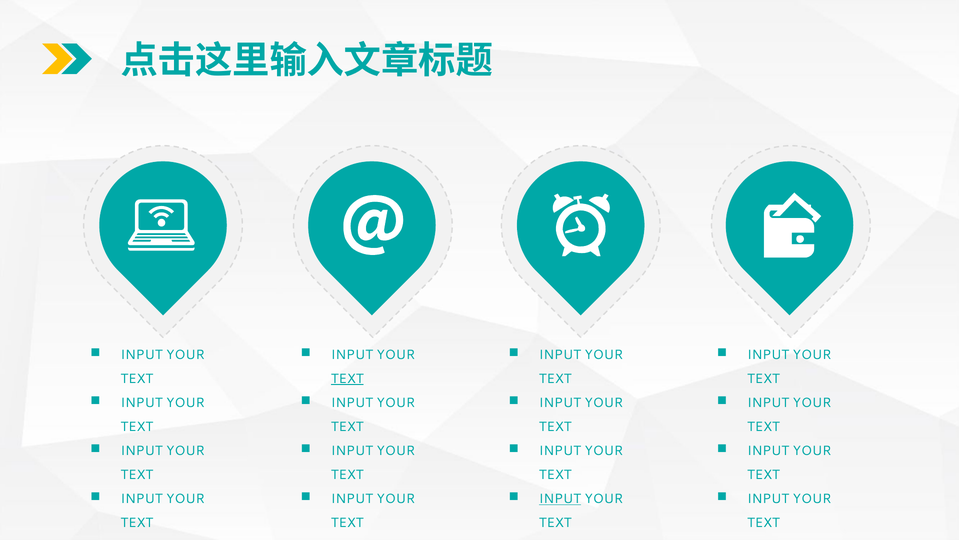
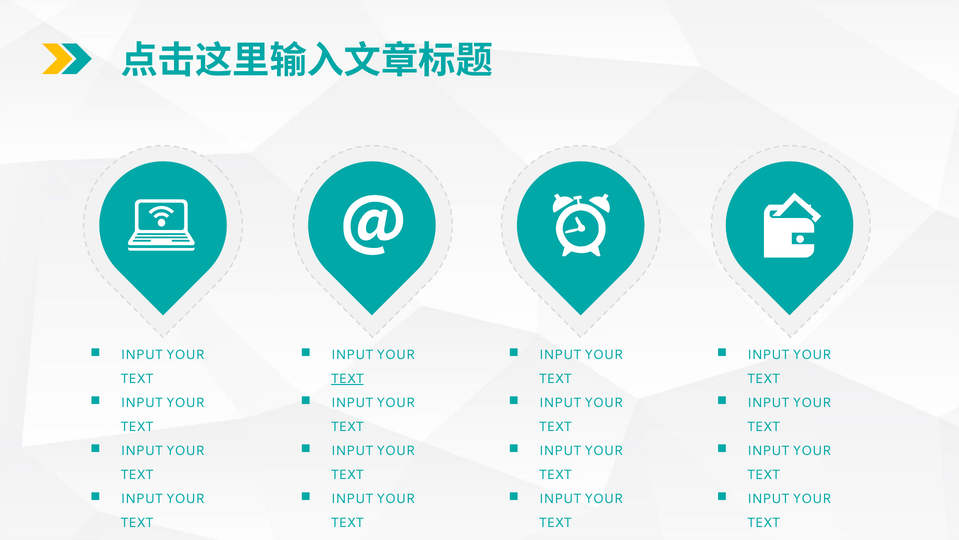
INPUT underline: present -> none (560, 498)
